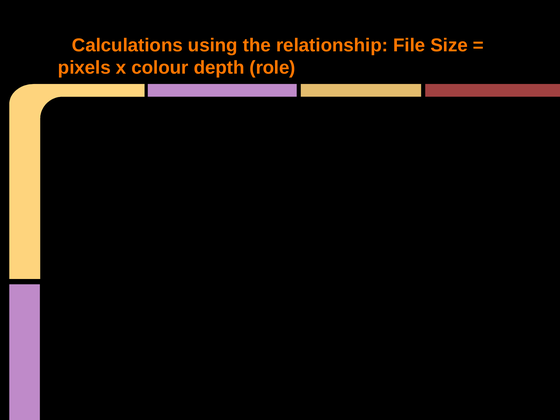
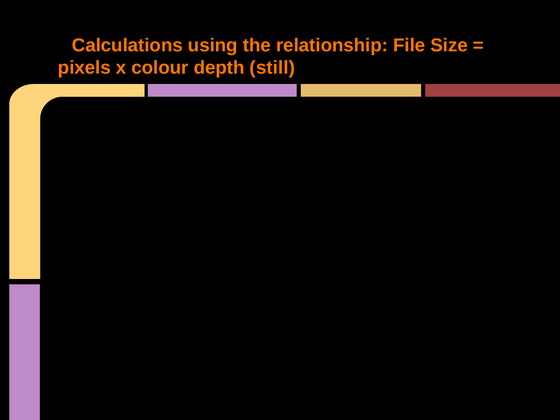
role: role -> still (272, 68)
